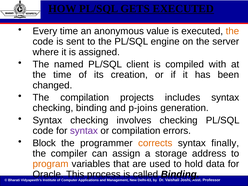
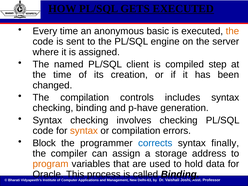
value: value -> basic (158, 31)
with: with -> step (218, 64)
projects: projects -> controls (137, 98)
p-joins: p-joins -> p-have (143, 108)
syntax colour: purple -> orange (84, 131)
corrects colour: orange -> blue (155, 143)
